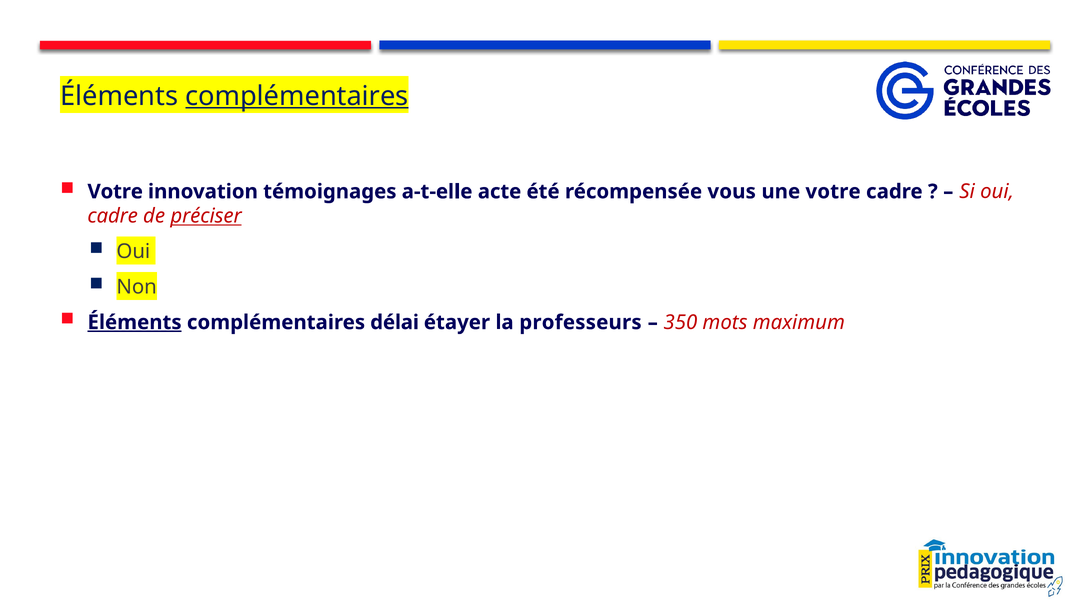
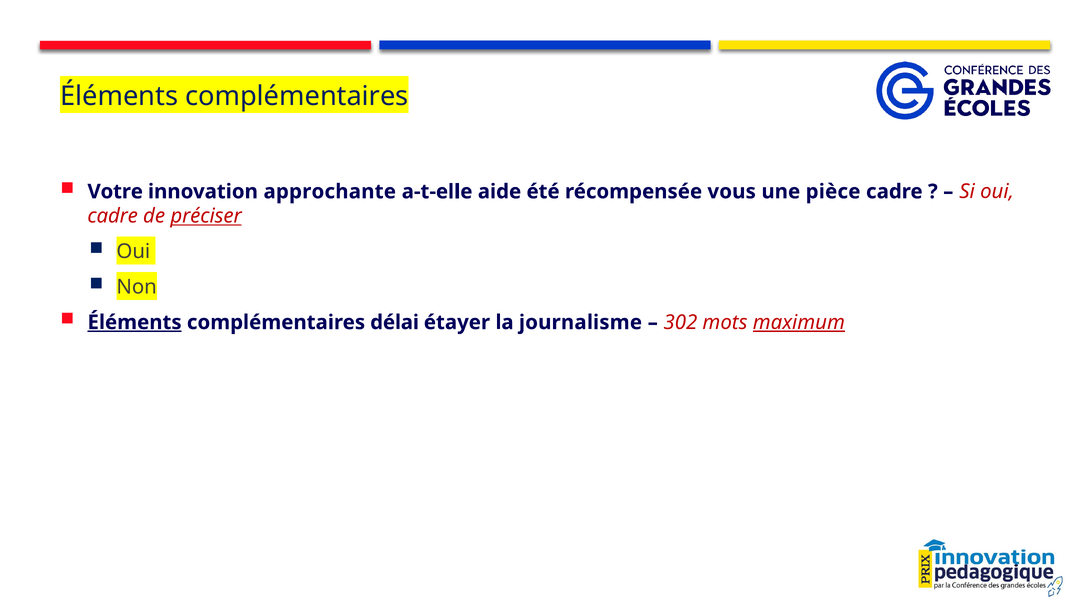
complémentaires underline: present -> none (297, 96)
témoignages: témoignages -> approchante (330, 192)
acte: acte -> aide (499, 192)
une votre: votre -> pièce (833, 192)
professeurs: professeurs -> journalisme (580, 322)
350: 350 -> 302 (680, 322)
maximum underline: none -> present (799, 322)
